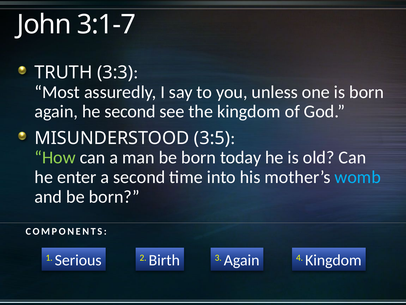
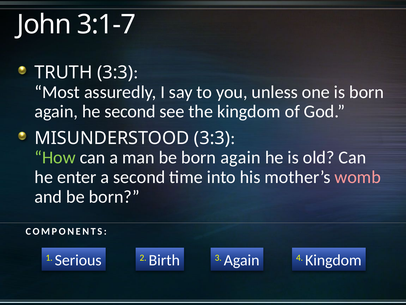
MISUNDERSTOOD 3:5: 3:5 -> 3:3 (212, 138)
be born today: today -> again (240, 157)
womb colour: light blue -> pink (358, 177)
